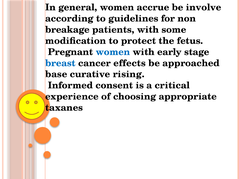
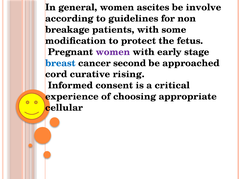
accrue: accrue -> ascites (153, 7)
women colour: blue -> purple (113, 52)
effects: effects -> second (130, 63)
base: base -> cord (56, 74)
taxanes: taxanes -> cellular (64, 108)
